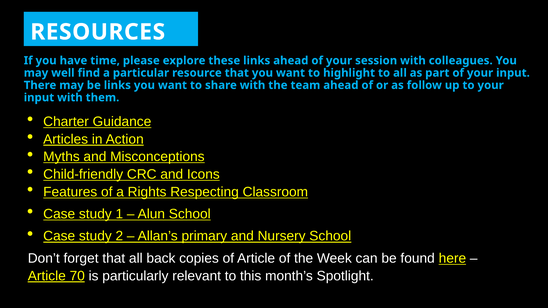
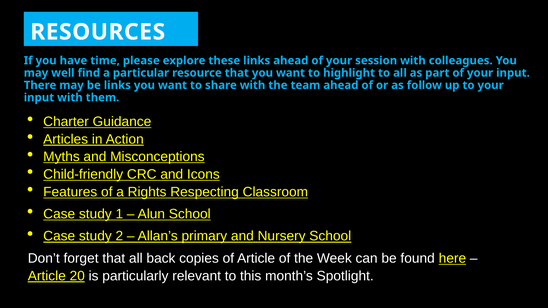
70: 70 -> 20 (77, 276)
